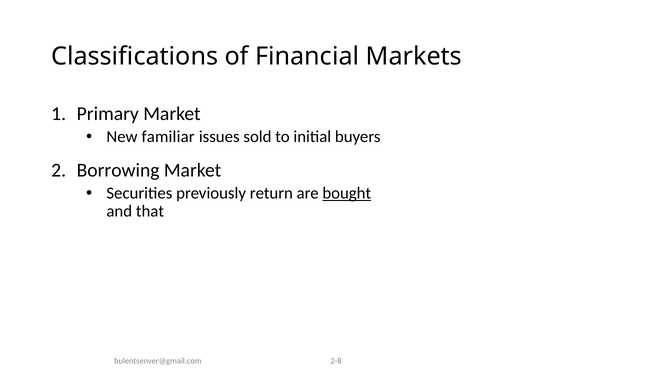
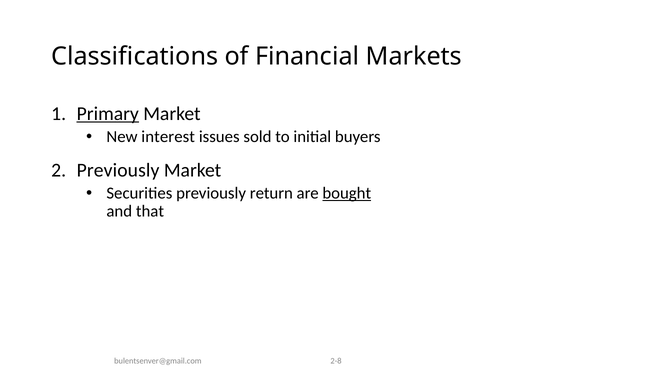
Primary underline: none -> present (108, 114)
familiar: familiar -> interest (168, 137)
Borrowing: Borrowing -> Previously (118, 170)
